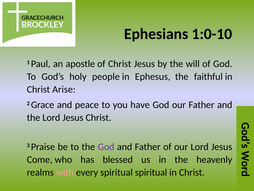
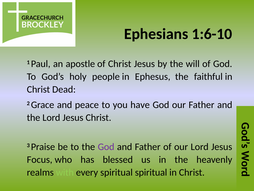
1:0-10: 1:0-10 -> 1:6-10 (212, 34)
Arise: Arise -> Dead (64, 89)
Come: Come -> Focus (40, 159)
with colour: pink -> light green (65, 172)
